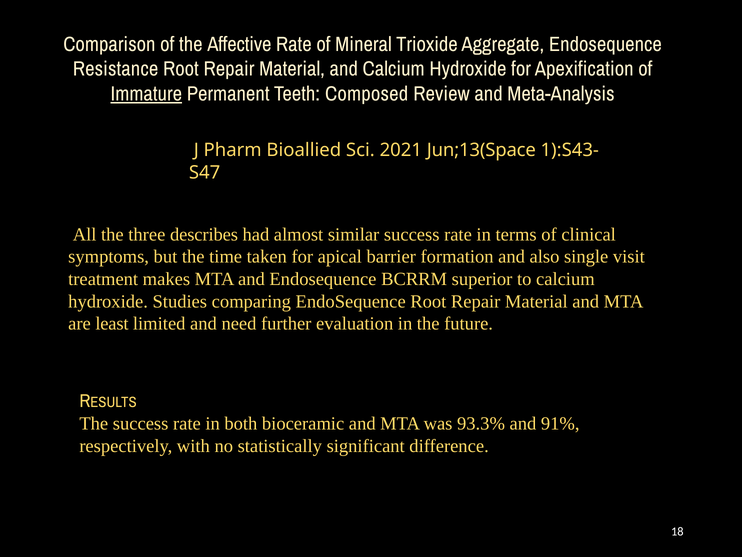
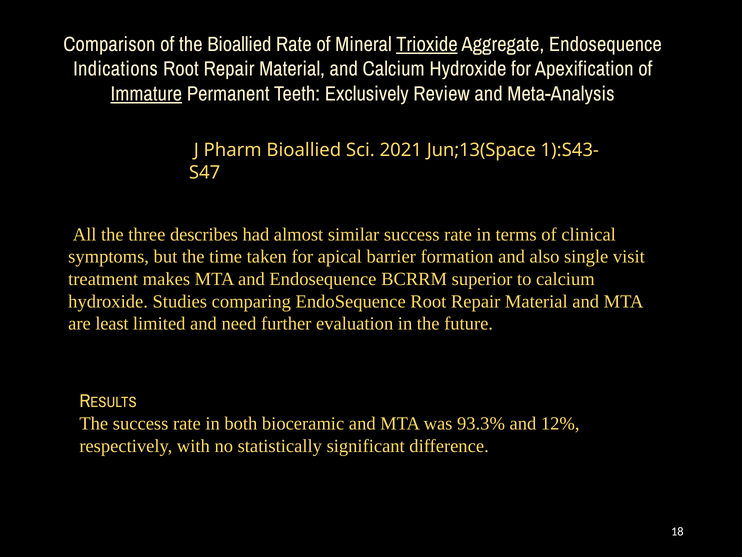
the Affective: Affective -> Bioallied (239, 44)
Trioxide underline: none -> present (427, 44)
Resistance: Resistance -> Indications (116, 69)
Composed: Composed -> Exclusively (367, 94)
91%: 91% -> 12% (560, 423)
